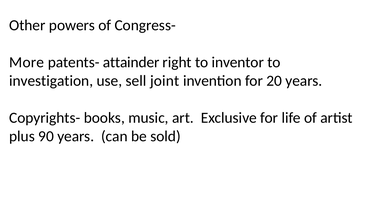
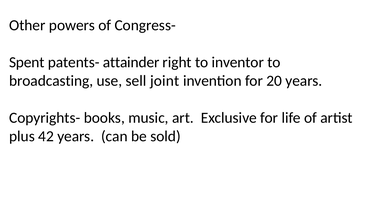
More: More -> Spent (27, 62)
investigation: investigation -> broadcasting (51, 81)
90: 90 -> 42 (46, 136)
